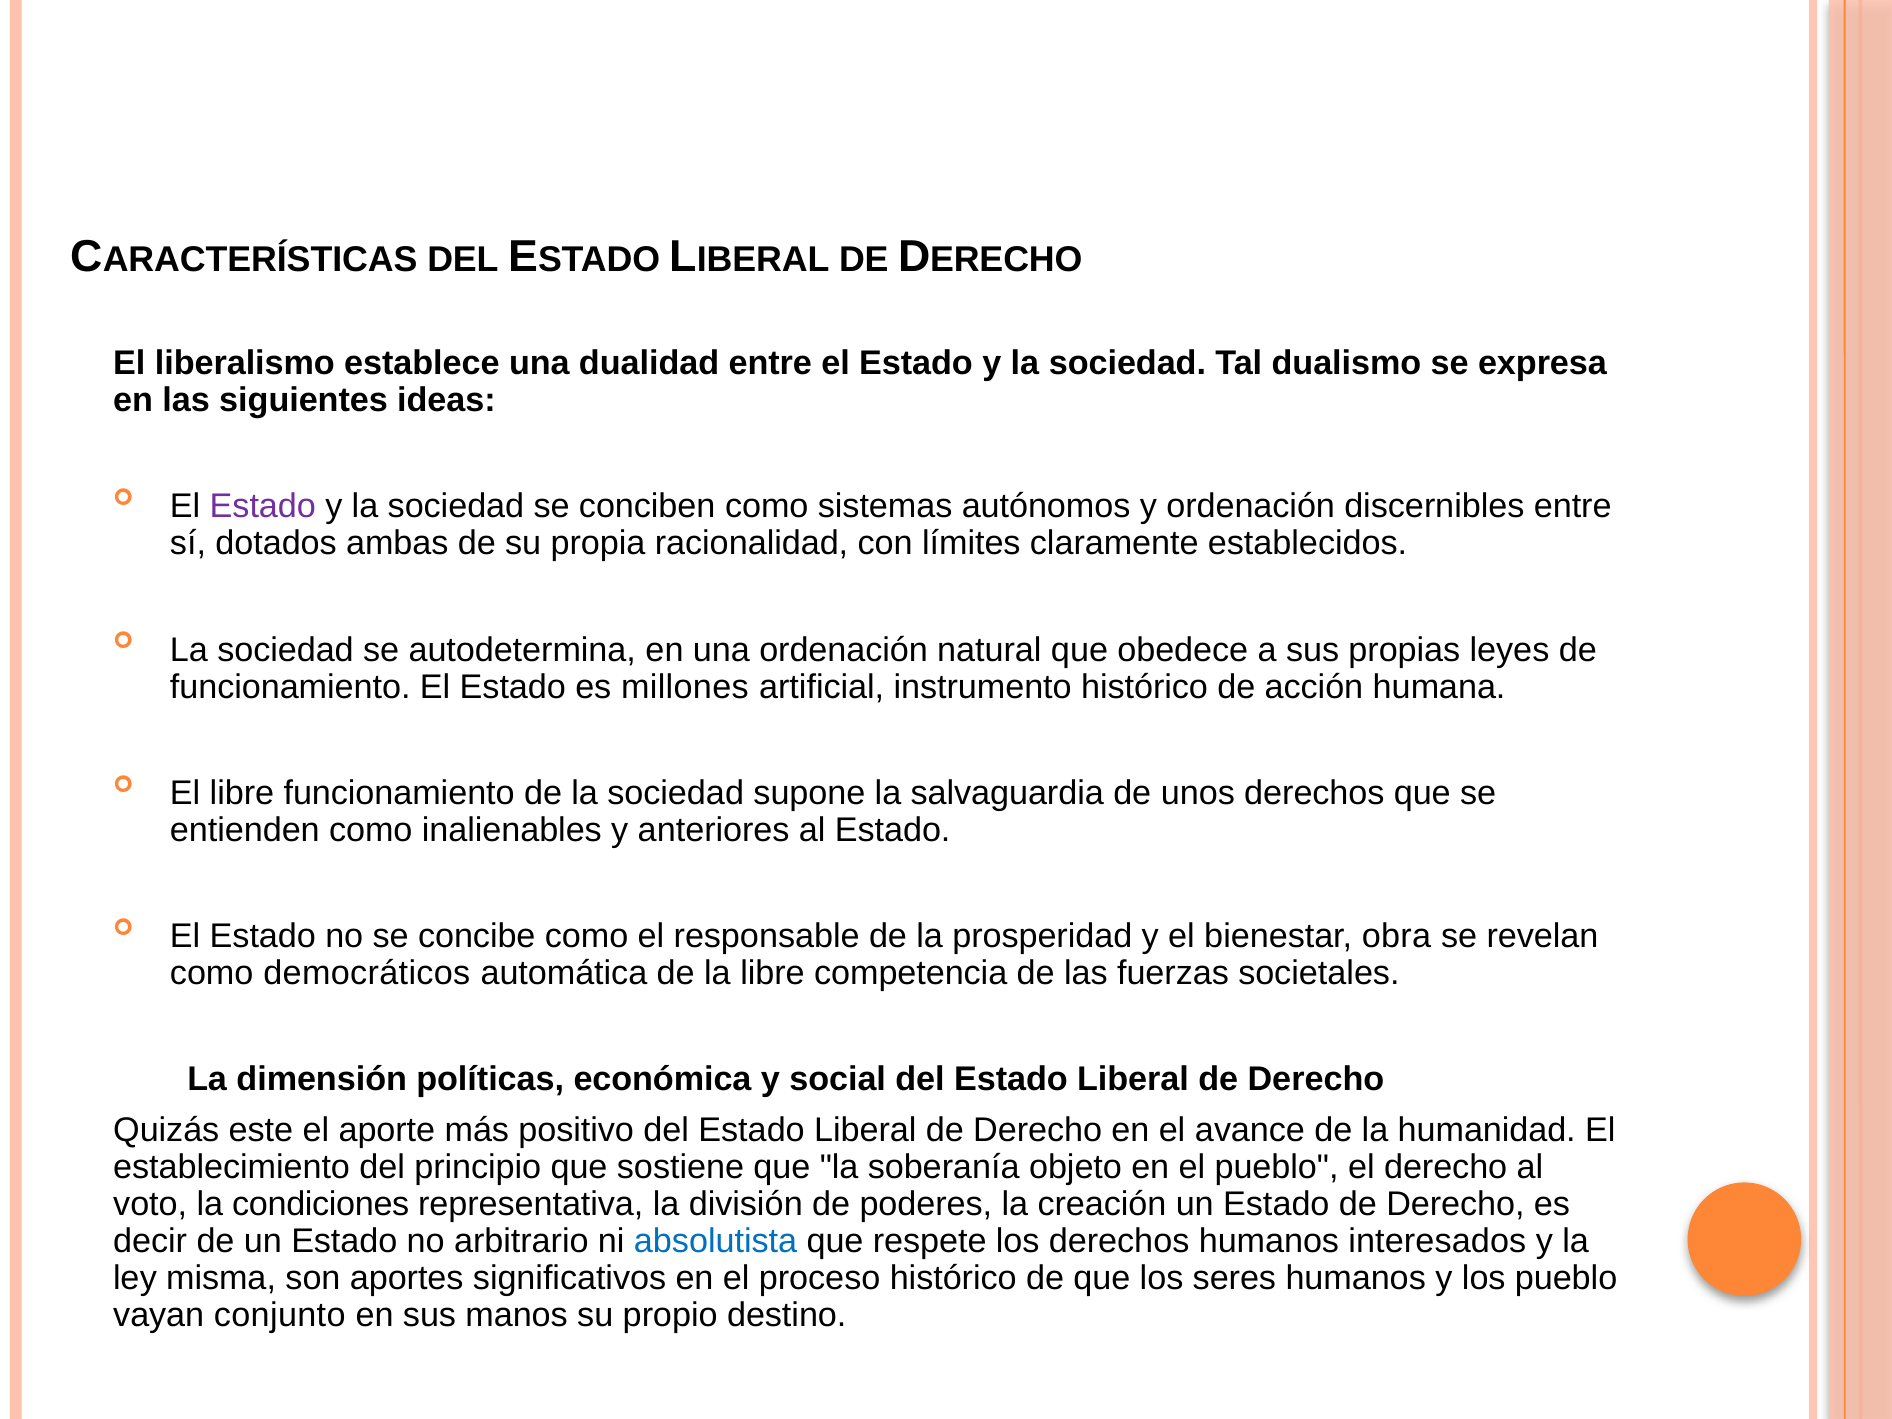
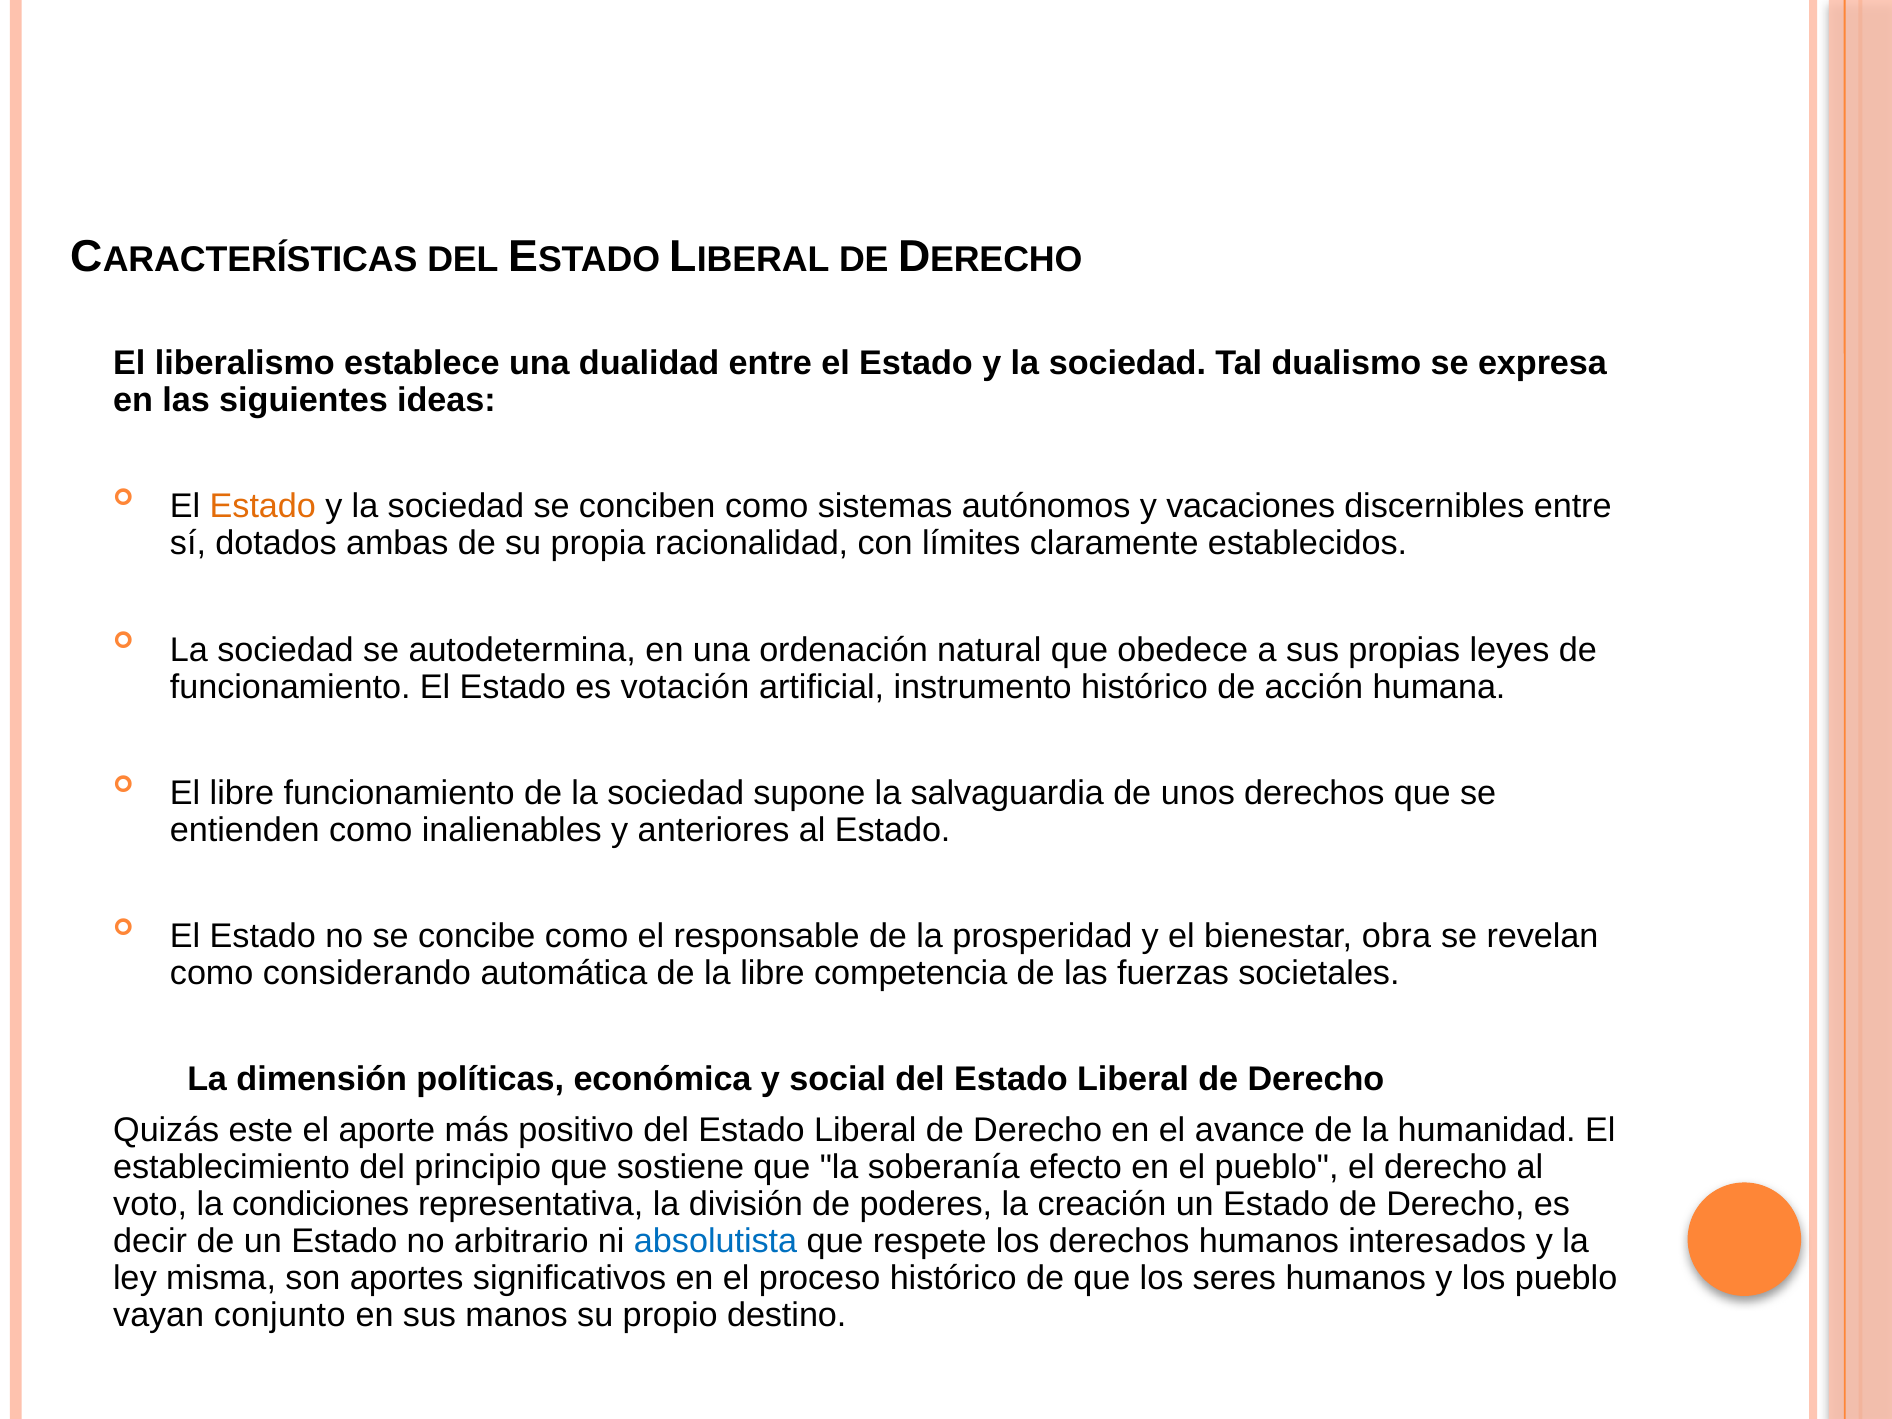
Estado colour: purple -> orange (263, 507)
y ordenación: ordenación -> vacaciones (1251, 507)
millones: millones -> votación (685, 687)
democráticos: democráticos -> considerando (367, 973)
objeto: objeto -> efecto (1075, 1168)
